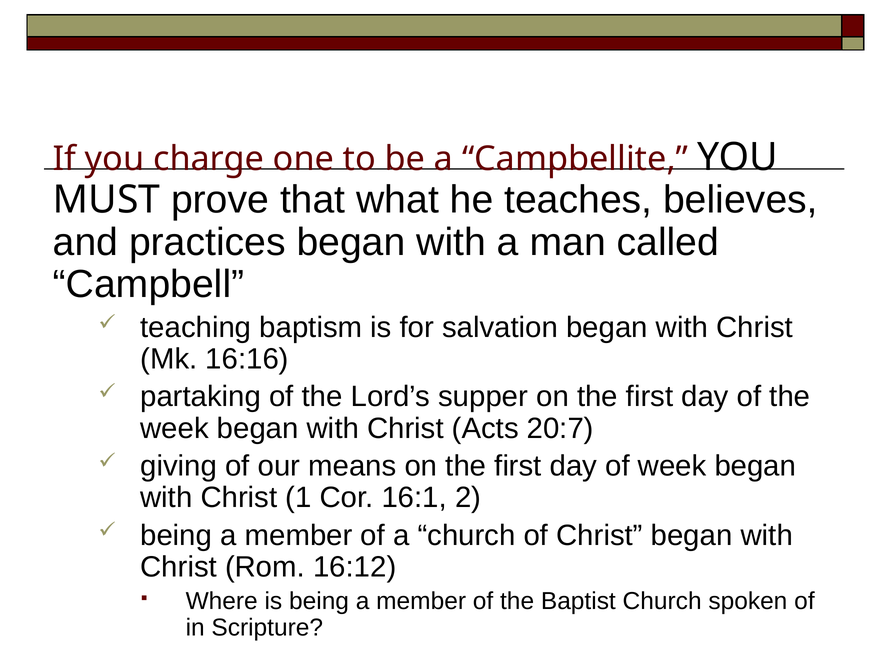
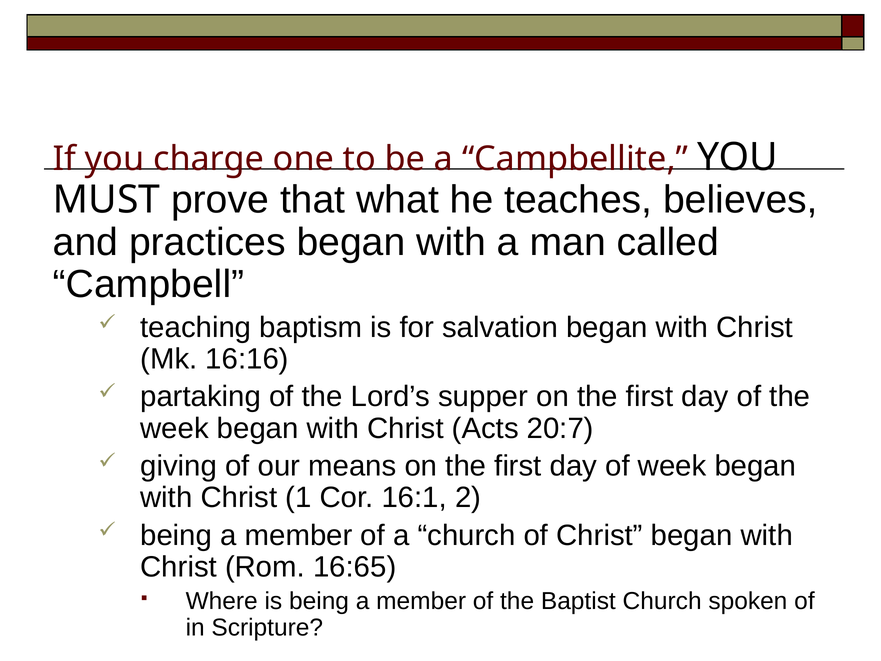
16:12: 16:12 -> 16:65 (355, 567)
